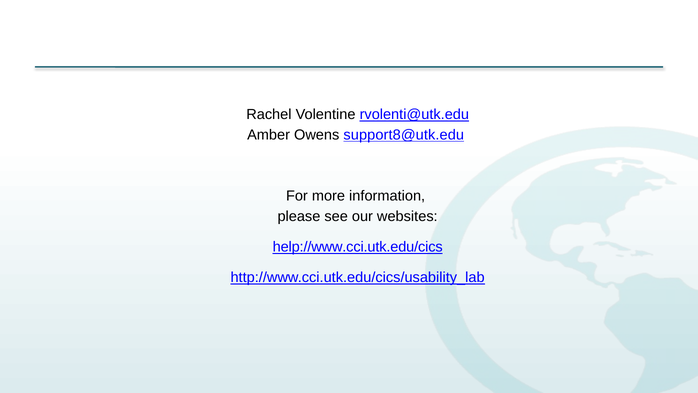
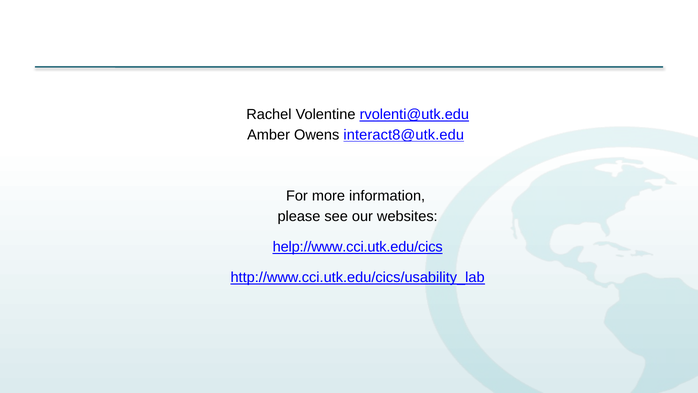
support8@utk.edu: support8@utk.edu -> interact8@utk.edu (404, 135)
